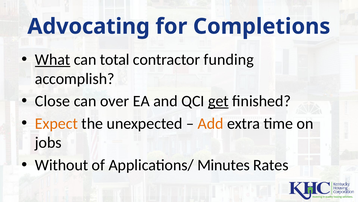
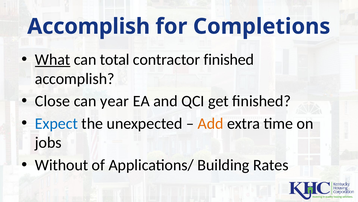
Advocating: Advocating -> Accomplish (89, 26)
contractor funding: funding -> finished (229, 59)
over: over -> year (115, 101)
get underline: present -> none (218, 101)
Expect colour: orange -> blue (56, 123)
Minutes: Minutes -> Building (223, 165)
